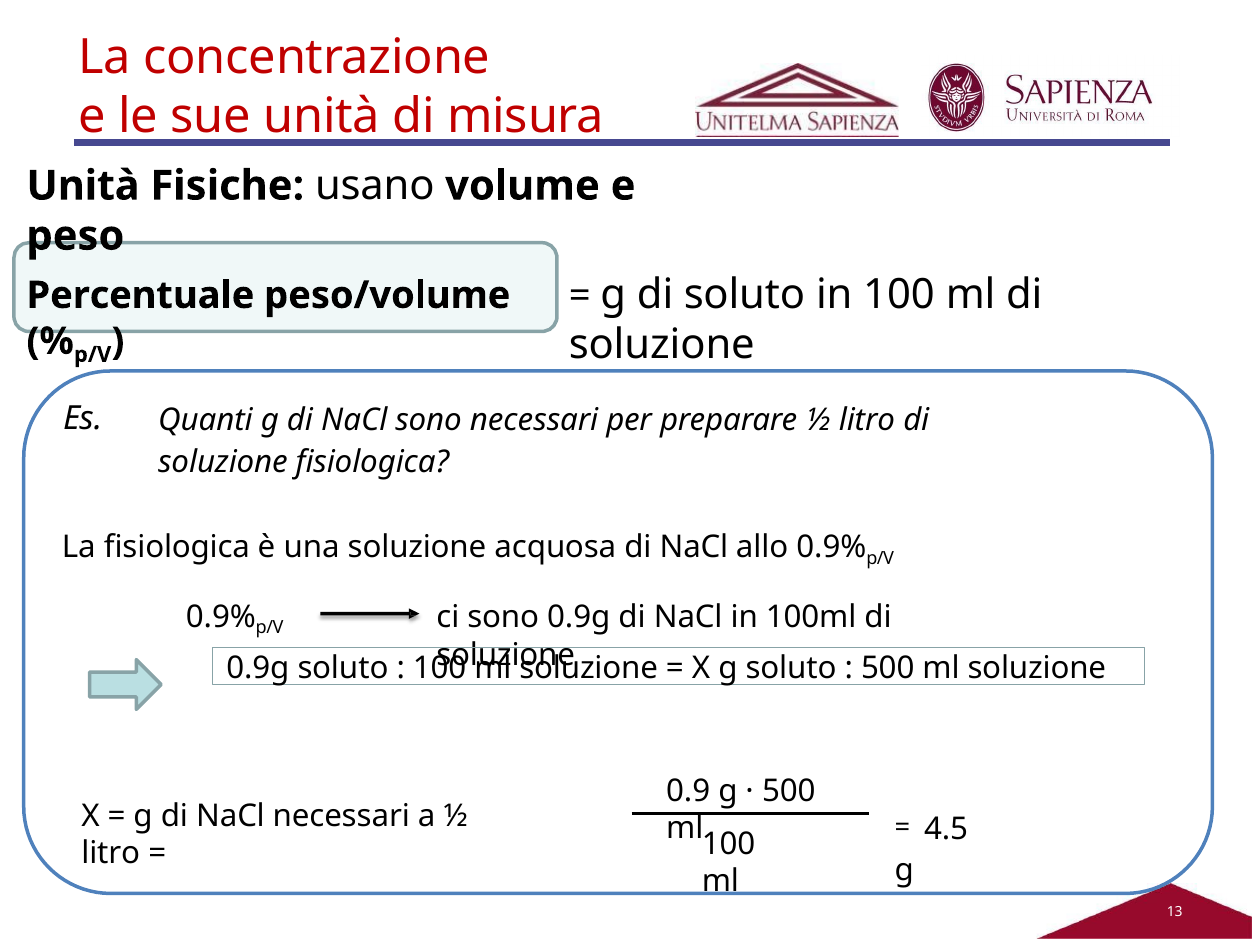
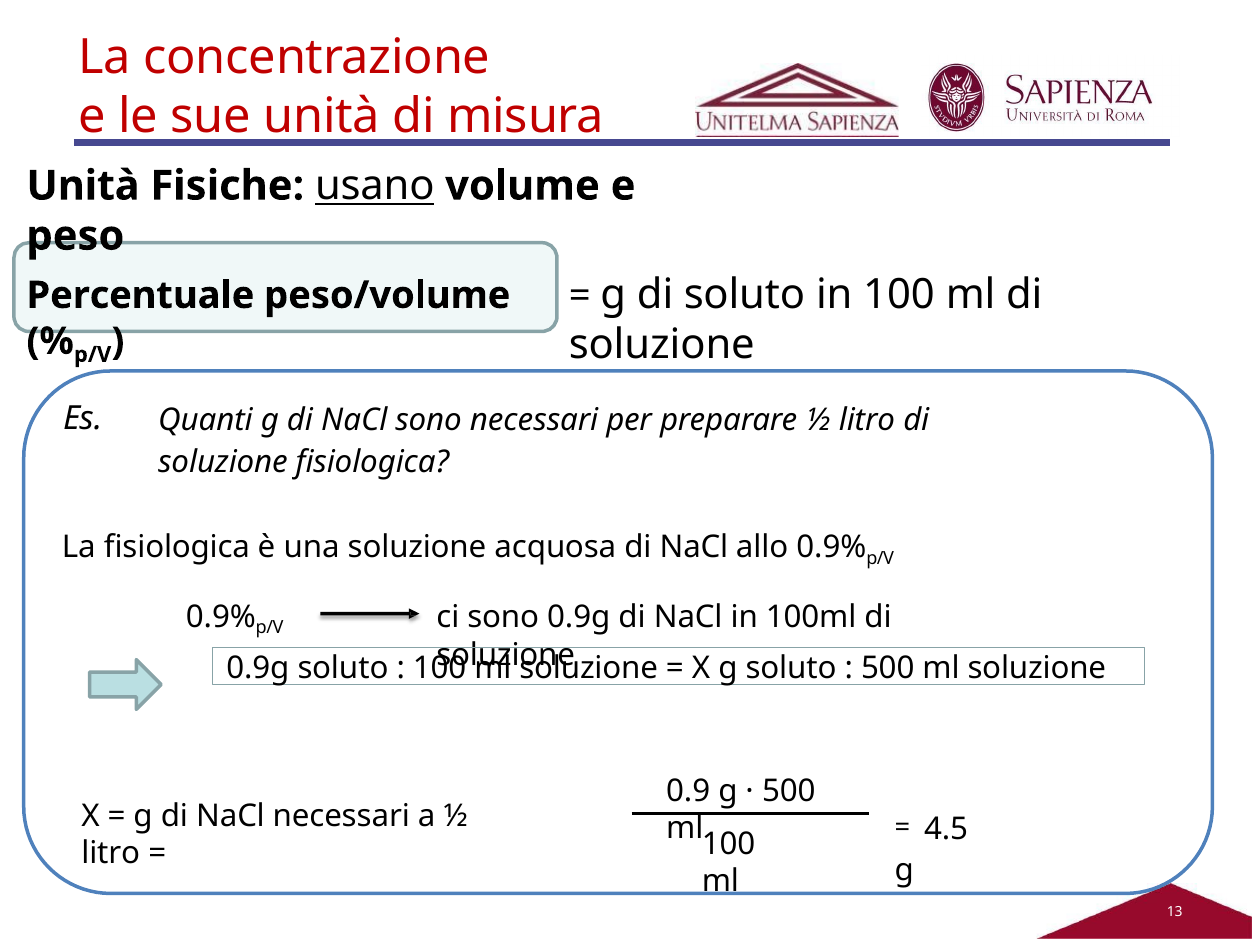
usano underline: none -> present (375, 186)
